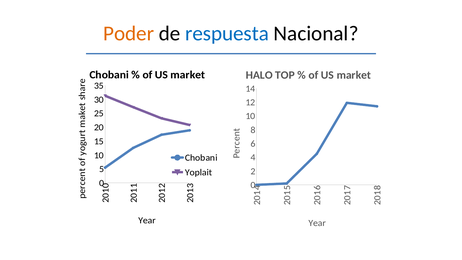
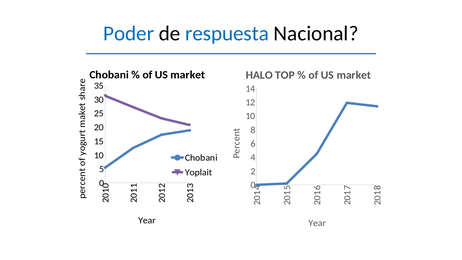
Poder colour: orange -> blue (129, 34)
